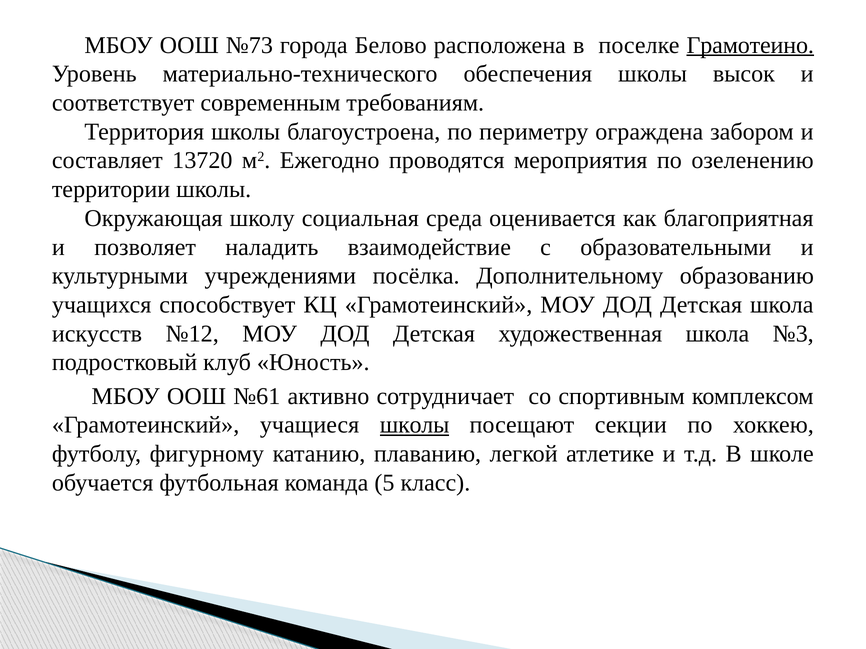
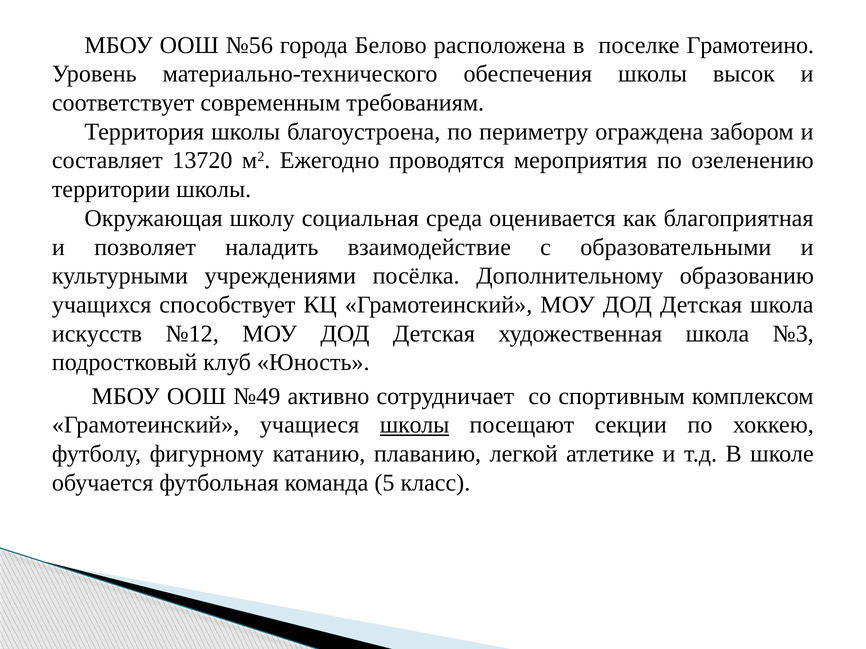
№73: №73 -> №56 (249, 45)
Грамотеино underline: present -> none (750, 45)
№61: №61 -> №49 (257, 396)
